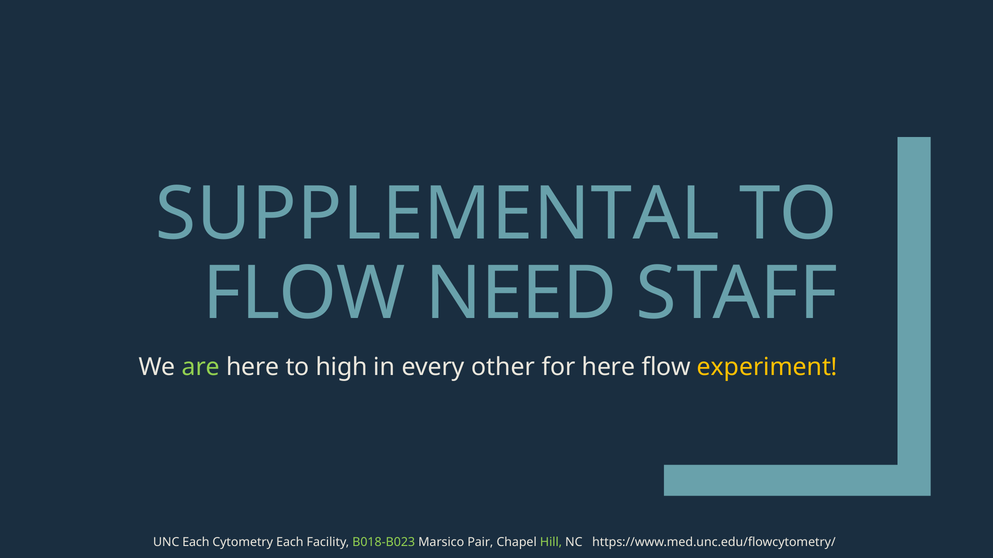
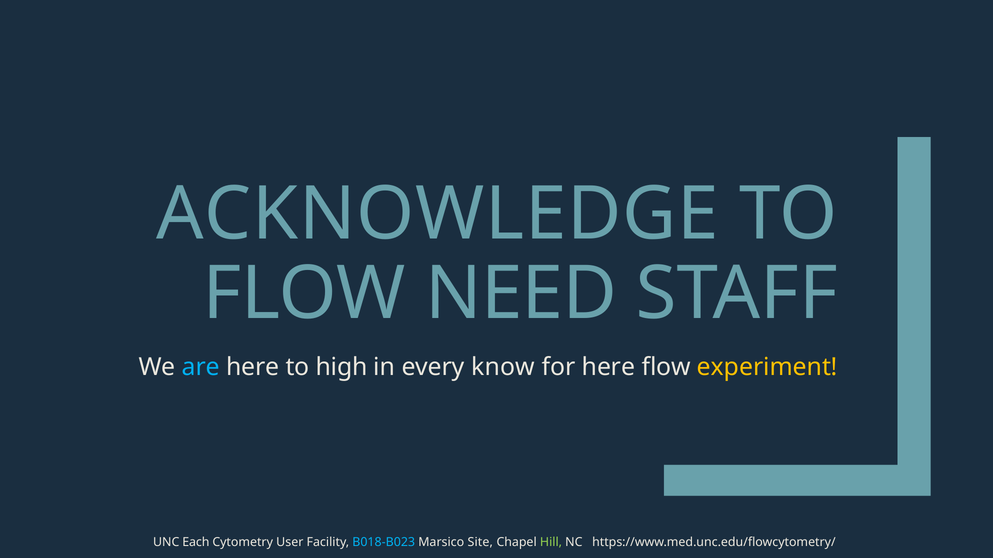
SUPPLEMENTAL: SUPPLEMENTAL -> ACKNOWLEDGE (437, 215)
are colour: light green -> light blue (201, 367)
other: other -> know (503, 367)
Cytometry Each: Each -> User (290, 543)
B018-B023 colour: light green -> light blue (384, 543)
Pair: Pair -> Site (480, 543)
